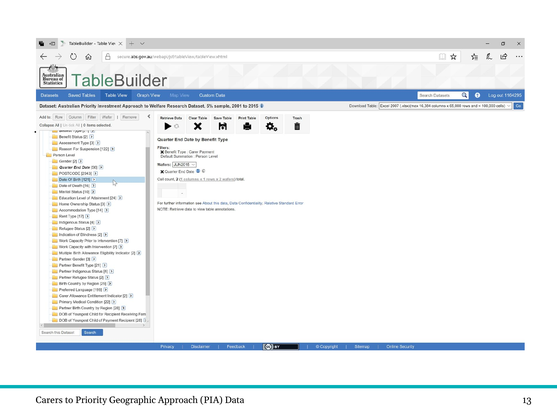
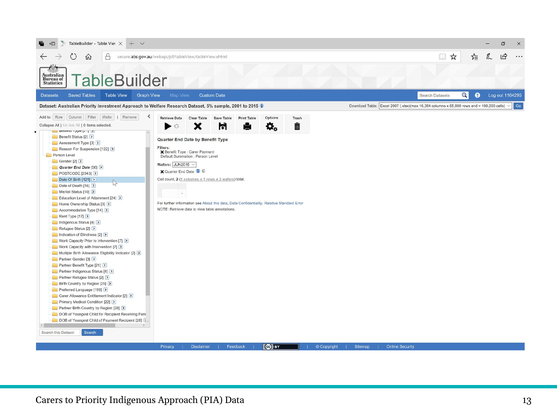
Geographic: Geographic -> Indigenous (132, 401)
